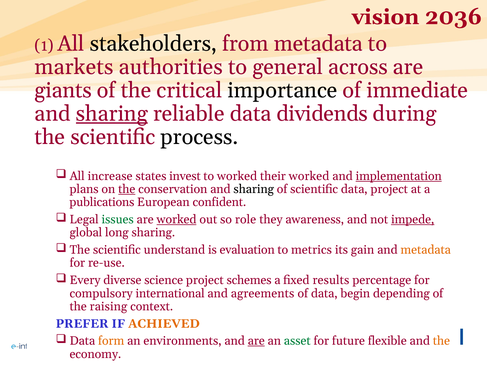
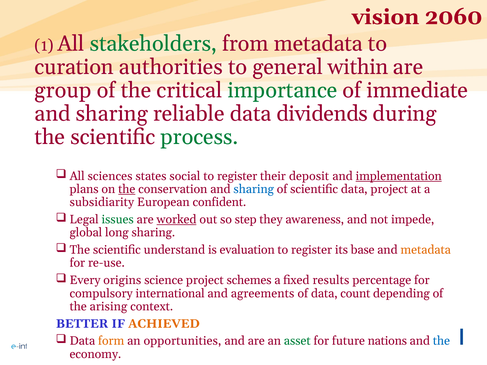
2036: 2036 -> 2060 (454, 17)
stakeholders colour: black -> green (153, 44)
markets: markets -> curation (74, 67)
across: across -> within (358, 67)
giants: giants -> group (63, 90)
importance colour: black -> green (282, 90)
sharing underline: present -> none (112, 114)
process colour: black -> green (199, 137)
increase: increase -> sciences (110, 176)
invest: invest -> social (185, 176)
worked: worked -> register (237, 176)
their worked: worked -> deposit (309, 176)
sharing colour: black -> blue (254, 189)
publications: publications -> subsidiarity (102, 202)
role: role -> step (246, 220)
impede underline: present -> none (413, 220)
metrics: metrics -> register (312, 250)
gain: gain -> base (363, 250)
diverse: diverse -> origins (122, 280)
begin: begin -> count (355, 294)
raising: raising -> arising (108, 307)
PREFER: PREFER -> BETTER (82, 324)
environments: environments -> opportunities (182, 341)
are underline: present -> none (256, 341)
flexible: flexible -> nations (387, 341)
the colour: orange -> blue (441, 341)
